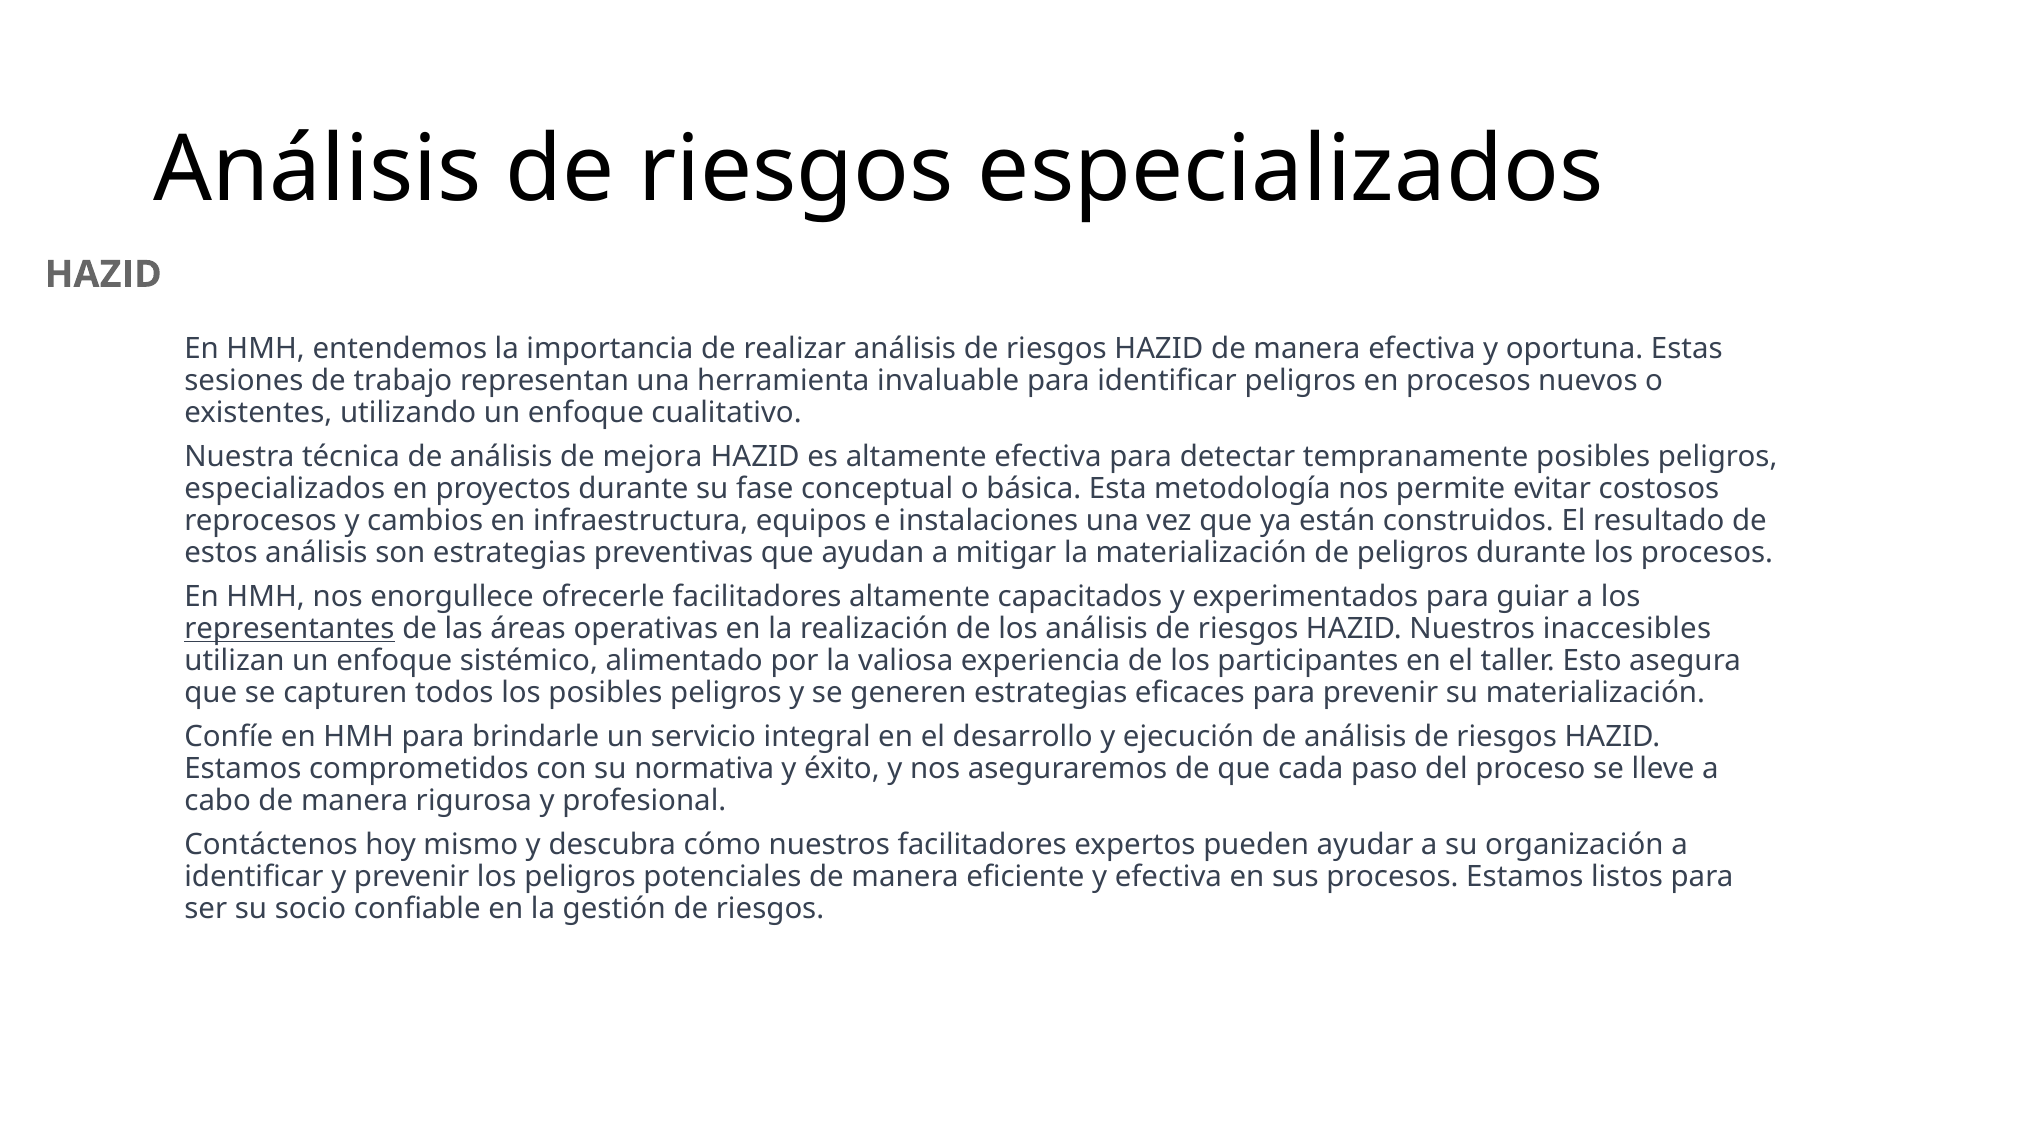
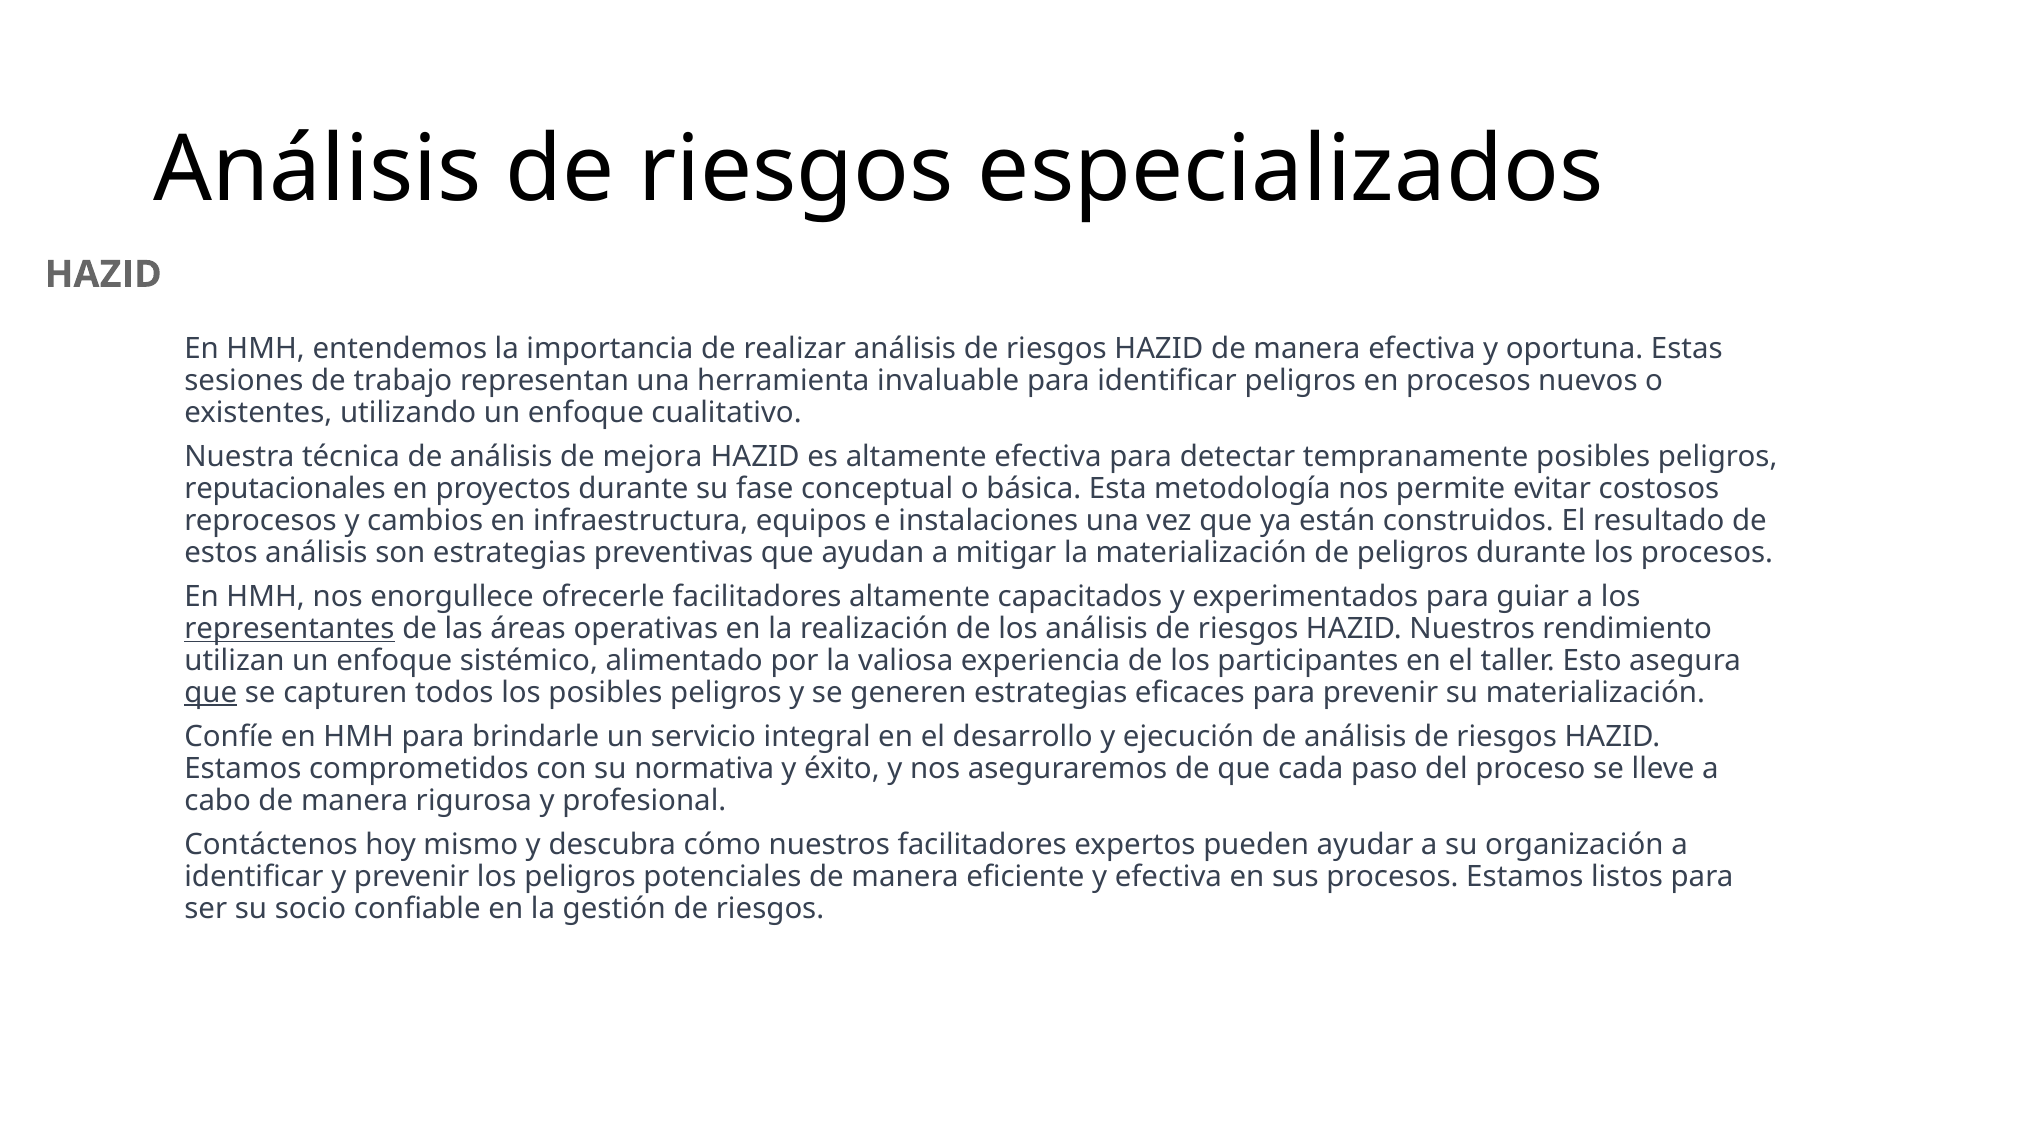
especializados: especializados -> reputacionales (285, 489)
inaccesibles: inaccesibles -> rendimiento (1627, 629)
que underline: none -> present (211, 692)
